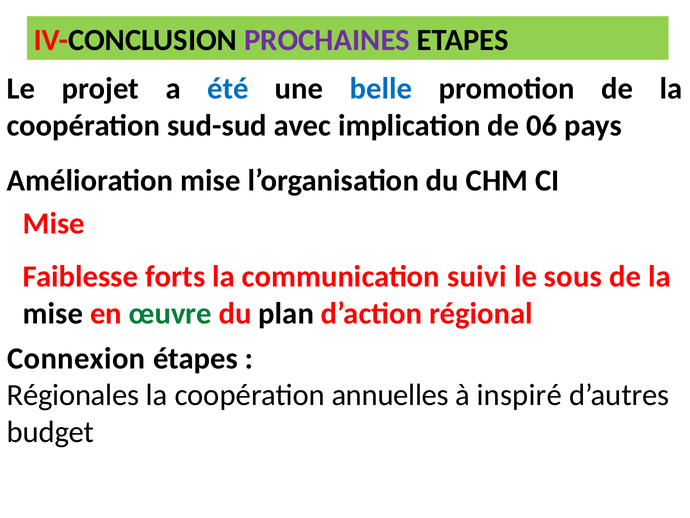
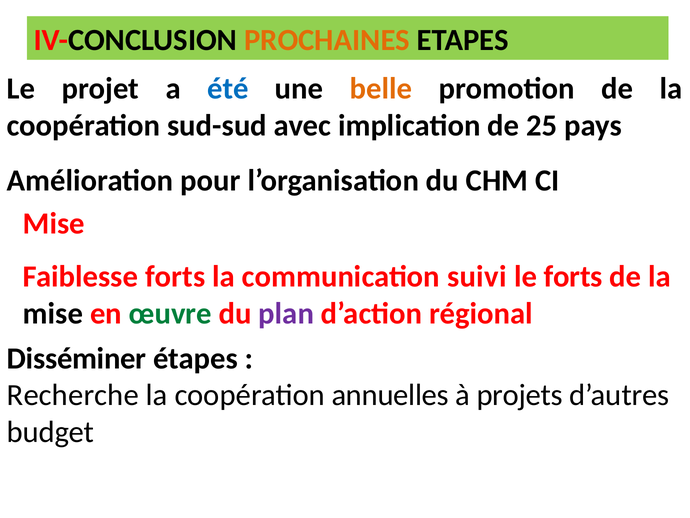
PROCHAINES colour: purple -> orange (327, 40)
belle colour: blue -> orange (381, 89)
06: 06 -> 25 (542, 125)
Amélioration mise: mise -> pour (210, 181)
le sous: sous -> forts (573, 276)
plan colour: black -> purple (286, 313)
Connexion: Connexion -> Disséminer (77, 358)
Régionales: Régionales -> Recherche (73, 395)
inspiré: inspiré -> projets (520, 395)
